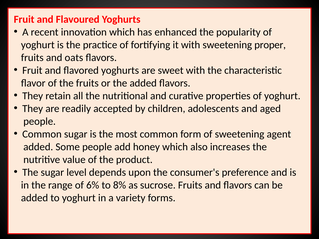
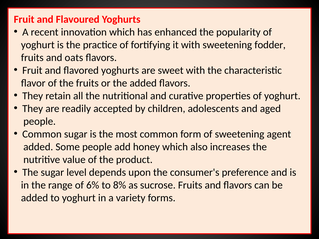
proper: proper -> fodder (270, 45)
